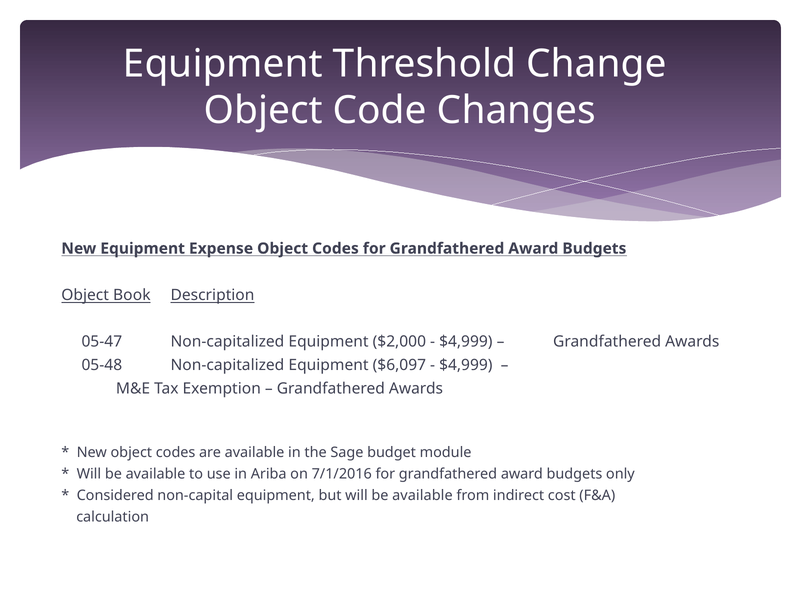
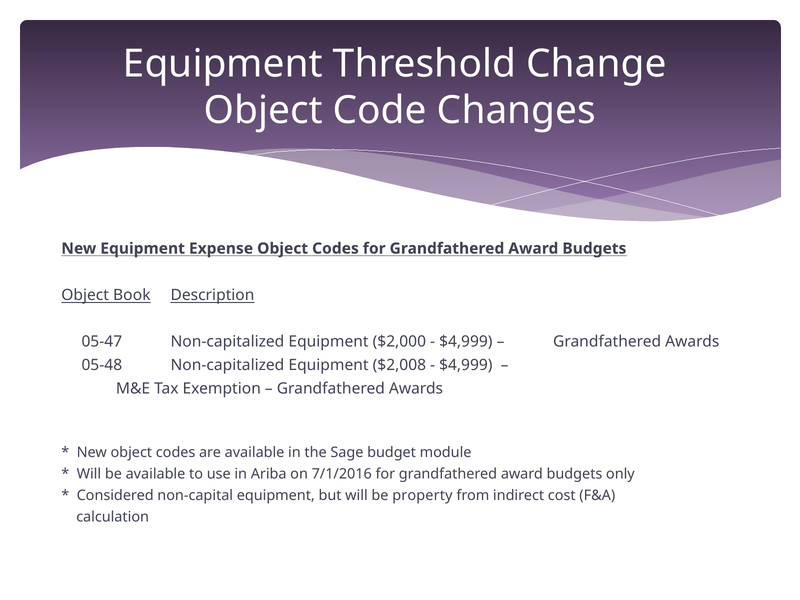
$6,097: $6,097 -> $2,008 (399, 365)
but will be available: available -> property (422, 495)
